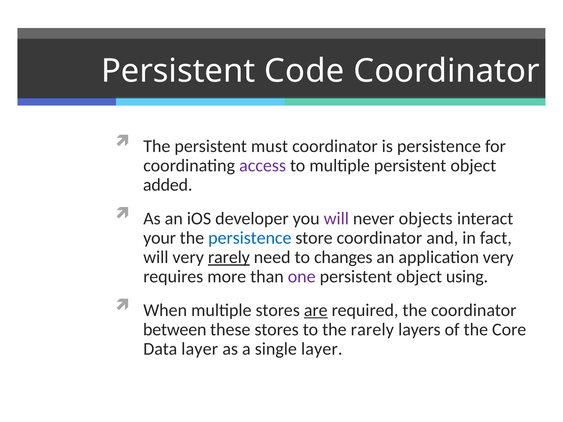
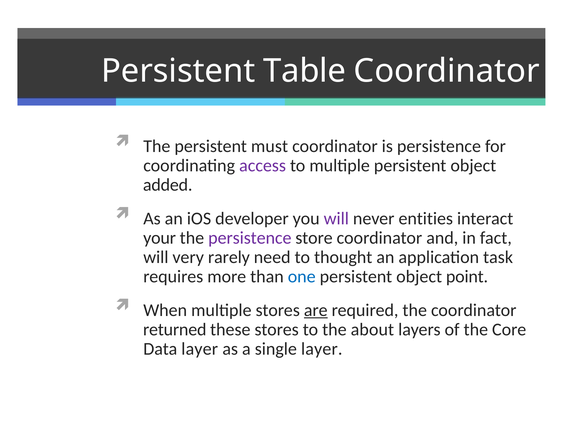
Code: Code -> Table (305, 71)
objects: objects -> entities (426, 219)
persistence colour: blue -> purple (250, 238)
rarely underline: present -> none (229, 257)
changes: changes -> thought (343, 257)
application very: very -> task (498, 257)
one colour: purple -> blue (302, 277)
using: using -> point (467, 277)
between: between -> returned (175, 330)
the rarely: rarely -> about (372, 330)
